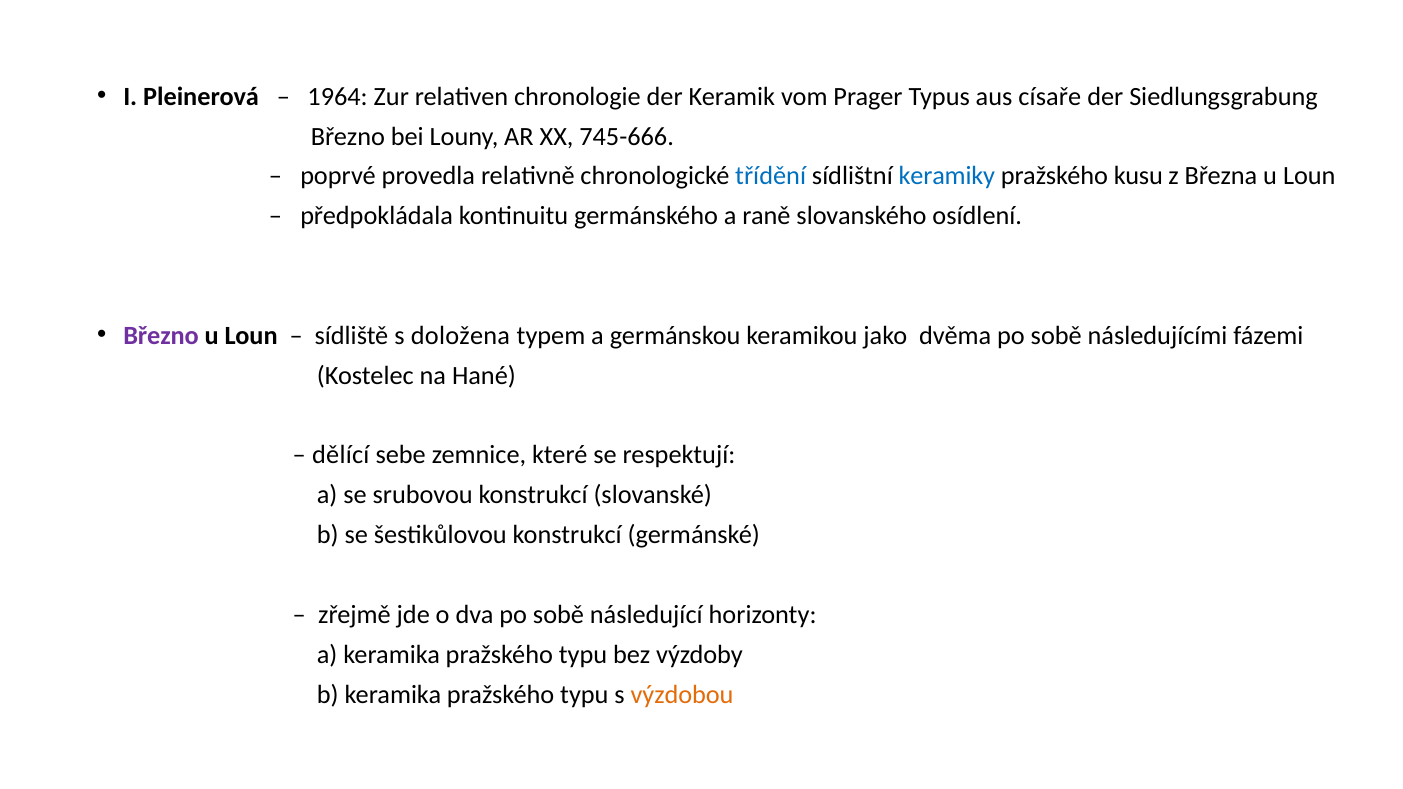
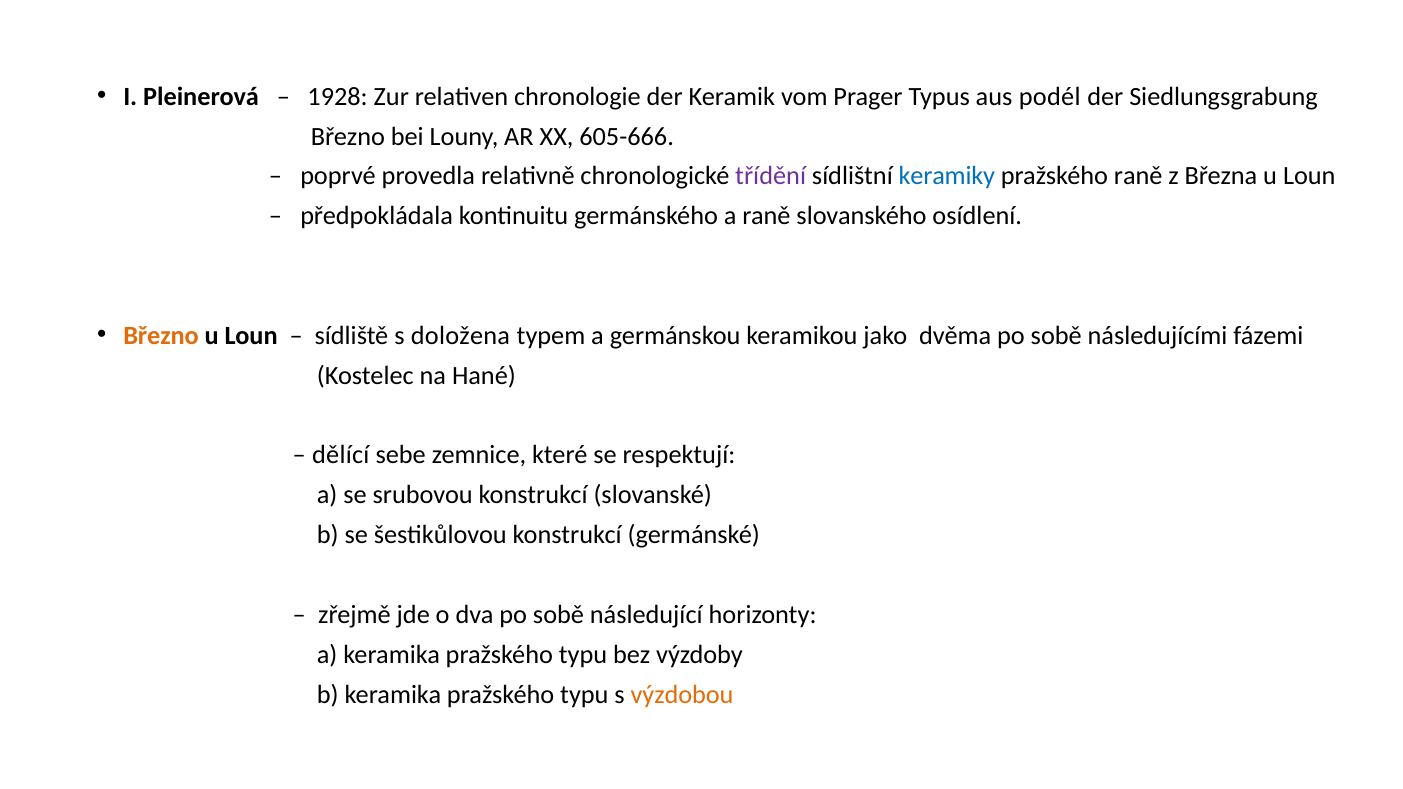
1964: 1964 -> 1928 (338, 96)
císaře: císaře -> podél (1050, 96)
745-666: 745-666 -> 605-666 (627, 136)
třídění colour: blue -> purple (771, 176)
pražského kusu: kusu -> raně (1138, 176)
Březno colour: purple -> orange (161, 336)
